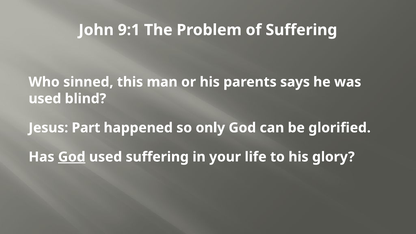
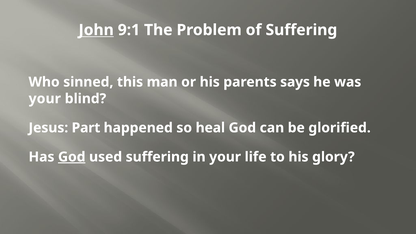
John underline: none -> present (96, 30)
used: used -> your (45, 99)
only: only -> heal (210, 128)
